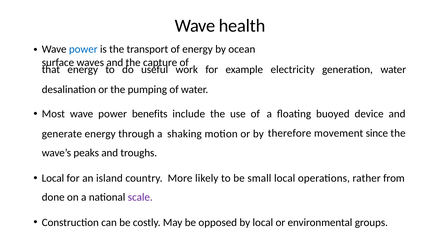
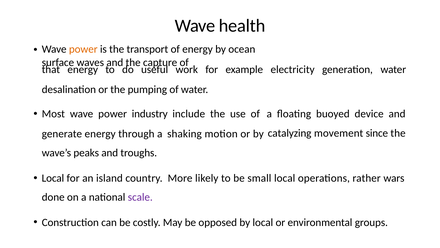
power colour: blue -> orange (83, 49)
benefits: benefits -> industry (150, 114)
therefore: therefore -> catalyzing (290, 133)
from: from -> wars (394, 178)
